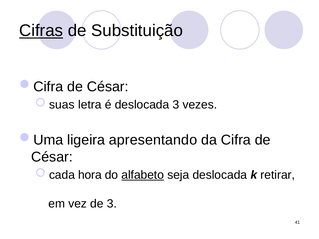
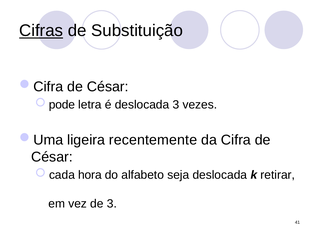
suas: suas -> pode (62, 105)
apresentando: apresentando -> recentemente (153, 140)
alfabeto underline: present -> none (143, 175)
